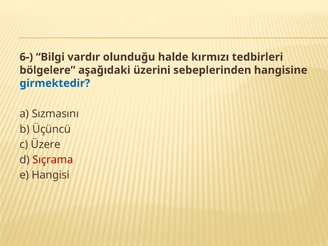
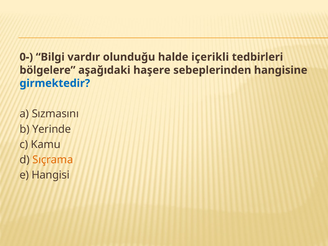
6-: 6- -> 0- (26, 57)
kırmızı: kırmızı -> içerikli (210, 57)
üzerini: üzerini -> haşere (152, 70)
Üçüncü: Üçüncü -> Yerinde (52, 129)
Üzere: Üzere -> Kamu (46, 144)
Sıçrama colour: red -> orange (53, 160)
